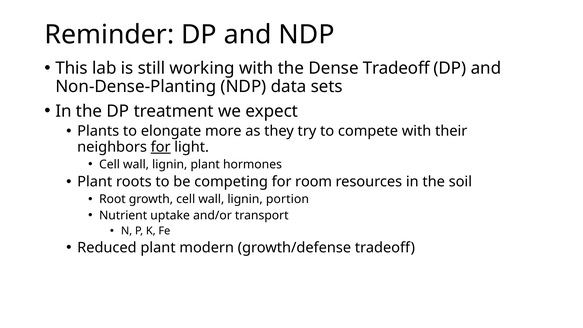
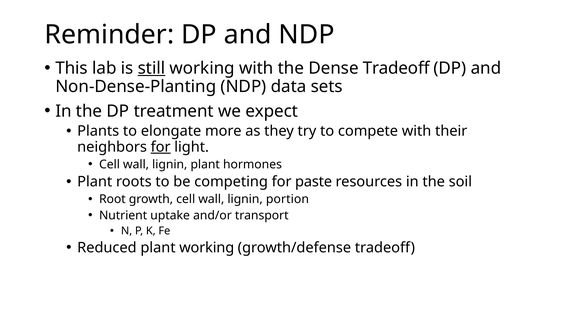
still underline: none -> present (152, 68)
room: room -> paste (314, 182)
plant modern: modern -> working (207, 248)
